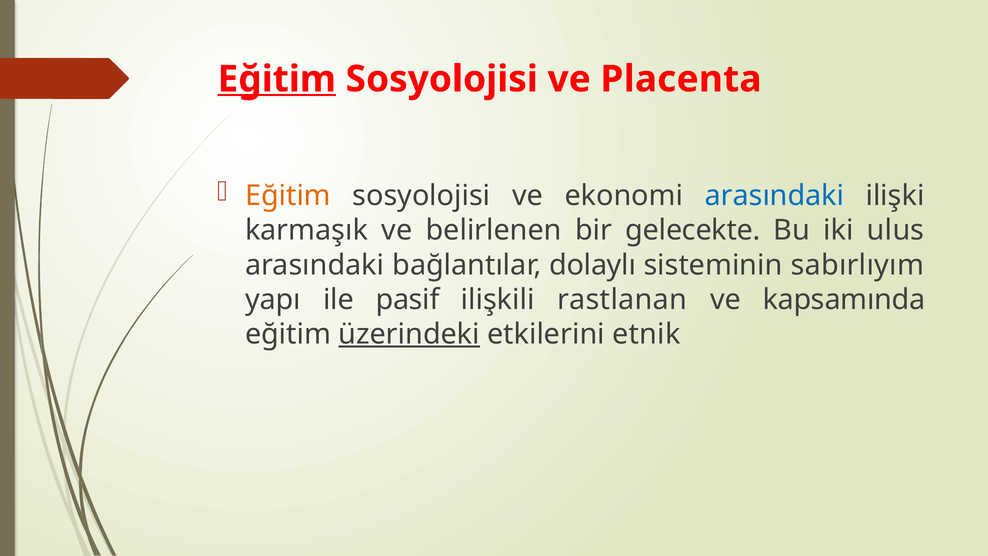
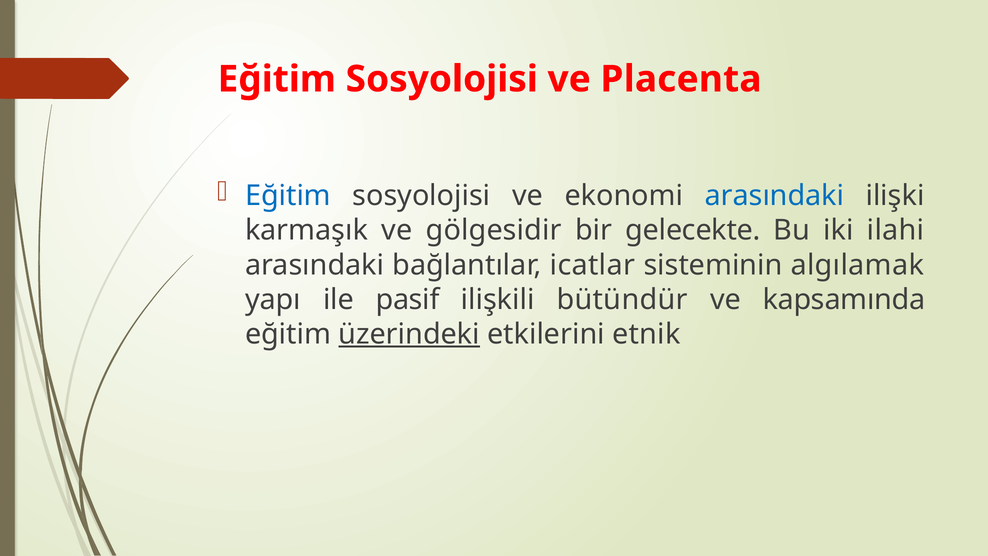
Eğitim underline: present -> none (277, 79)
Eğitim colour: orange -> blue (288, 196)
belirlenen: belirlenen -> gölgesidir (494, 230)
ulus: ulus -> ilahi (896, 230)
dolaylı: dolaylı -> icatlar (592, 265)
sabırlıyım: sabırlıyım -> algılamak (857, 265)
rastlanan: rastlanan -> bütündür (622, 299)
